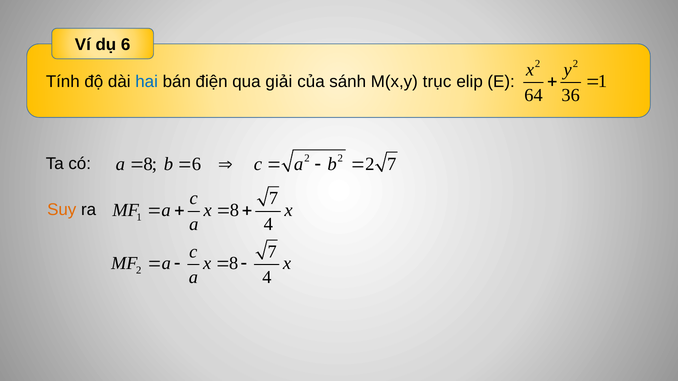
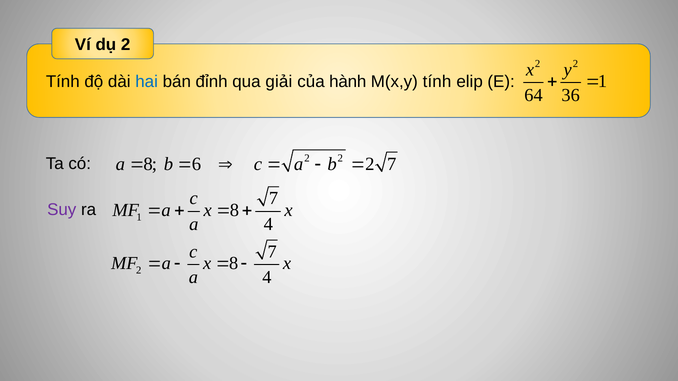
dụ 6: 6 -> 2 (126, 45)
điện: điện -> đỉnh (212, 82)
sánh: sánh -> hành (348, 82)
M(x,y trục: trục -> tính (437, 82)
Suy colour: orange -> purple (62, 210)
